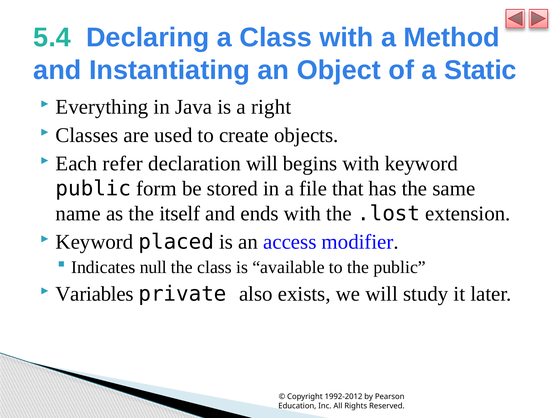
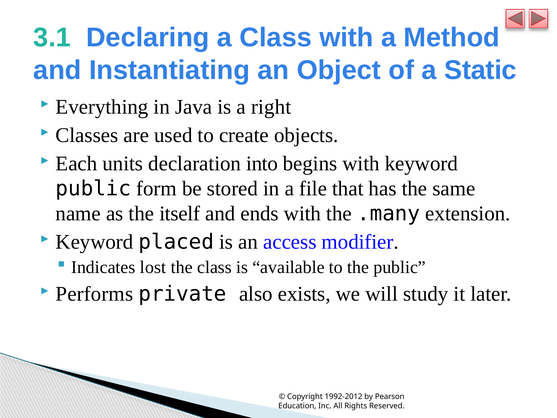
5.4: 5.4 -> 3.1 (52, 38)
refer: refer -> units (123, 163)
declaration will: will -> into (262, 163)
.lost: .lost -> .many (389, 214)
null: null -> lost (153, 267)
Variables: Variables -> Performs (94, 294)
